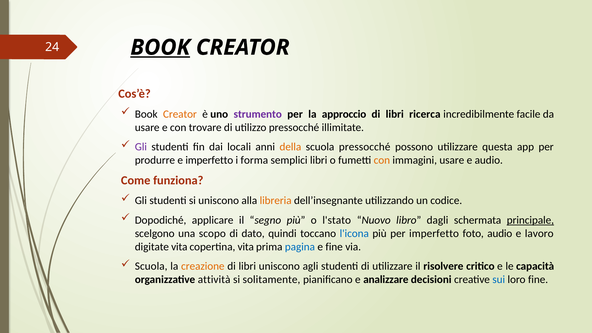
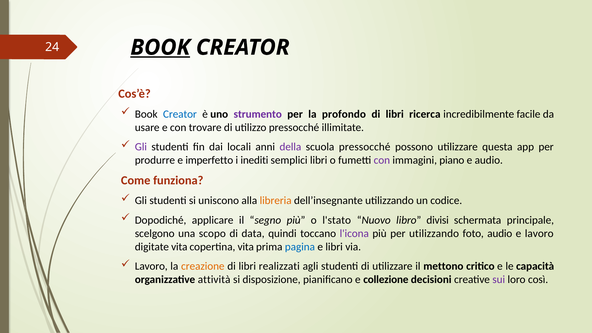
Creator colour: orange -> blue (180, 114)
approccio: approccio -> profondo (344, 114)
della colour: orange -> purple (290, 147)
forma: forma -> inediti (254, 160)
con colour: orange -> purple (382, 160)
immagini usare: usare -> piano (452, 160)
dagli: dagli -> divisi (438, 220)
principale underline: present -> none (530, 220)
dato: dato -> data (253, 233)
l'icona colour: blue -> purple (354, 233)
per imperfetto: imperfetto -> utilizzando (434, 233)
e fine: fine -> libri (334, 247)
Scuola: Scuola -> Lavoro (151, 266)
libri uniscono: uniscono -> realizzati (279, 266)
risolvere: risolvere -> mettono (443, 266)
solitamente: solitamente -> disposizione (272, 280)
analizzare: analizzare -> collezione (386, 280)
sui colour: blue -> purple (499, 280)
loro fine: fine -> così (538, 280)
